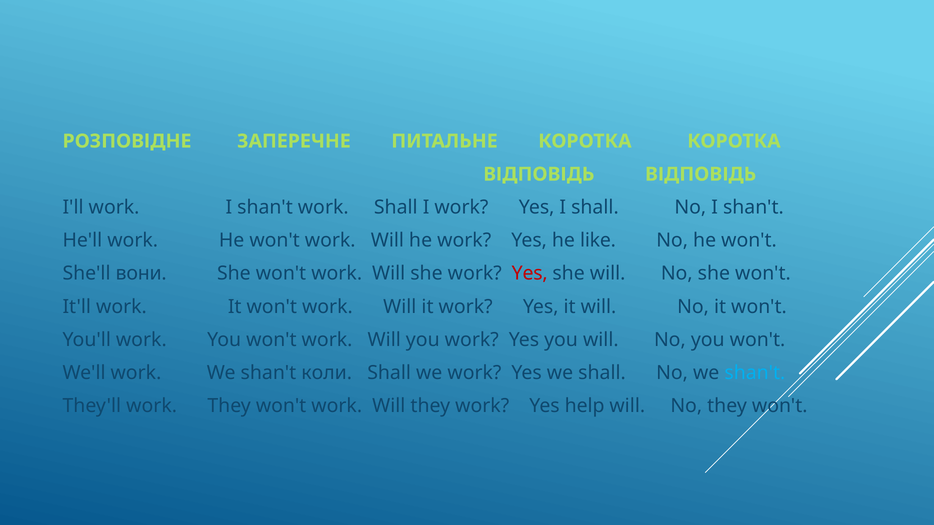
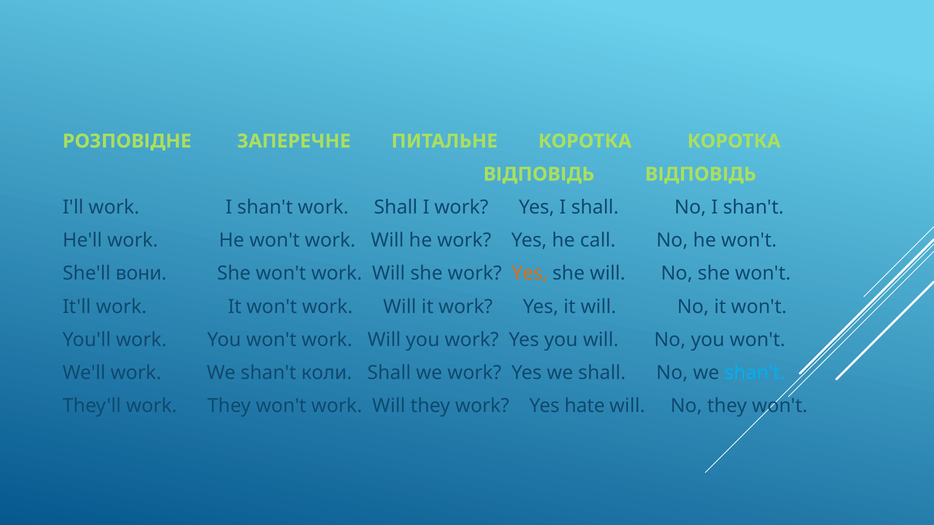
like: like -> call (598, 241)
Yes colour: red -> orange (530, 274)
help: help -> hate (585, 406)
